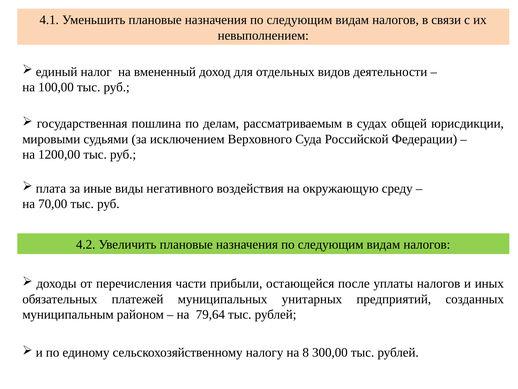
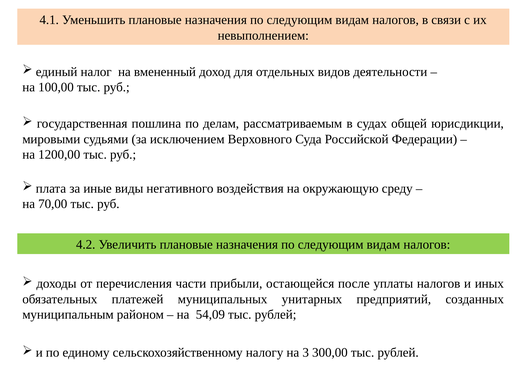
79,64: 79,64 -> 54,09 (210, 314)
8: 8 -> 3 (306, 352)
